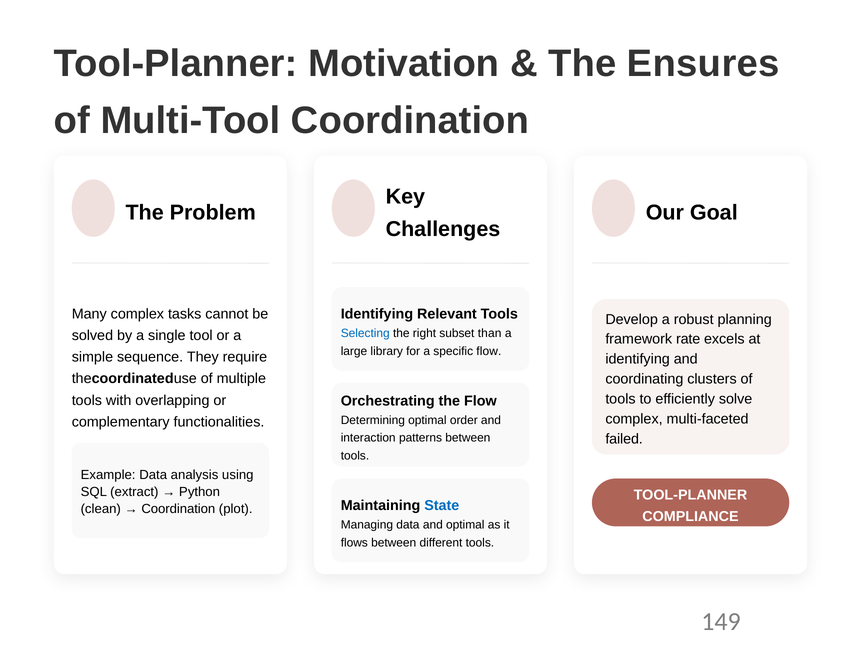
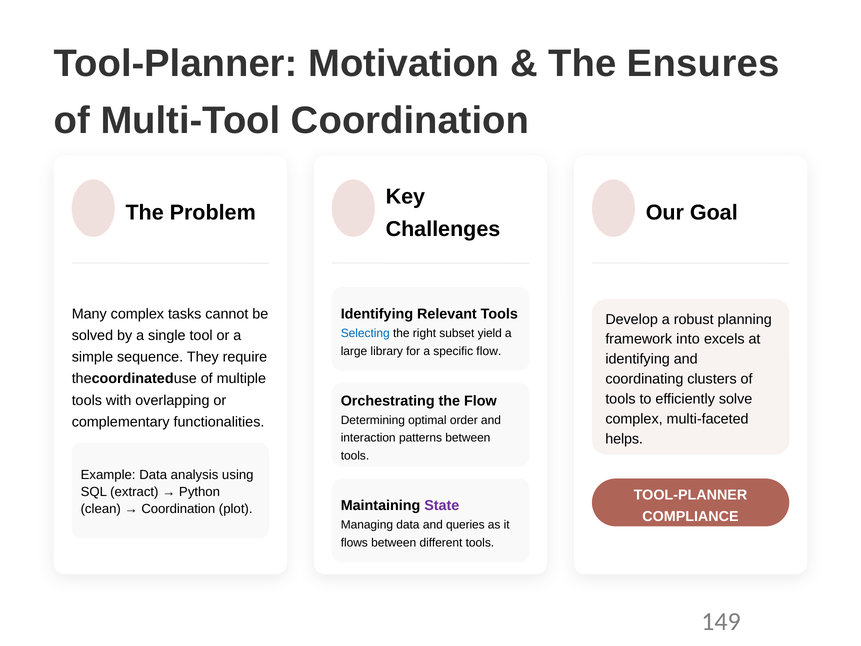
than: than -> yield (490, 333)
rate: rate -> into (688, 339)
failed: failed -> helps (624, 439)
State colour: blue -> purple (442, 505)
and optimal: optimal -> queries (465, 525)
